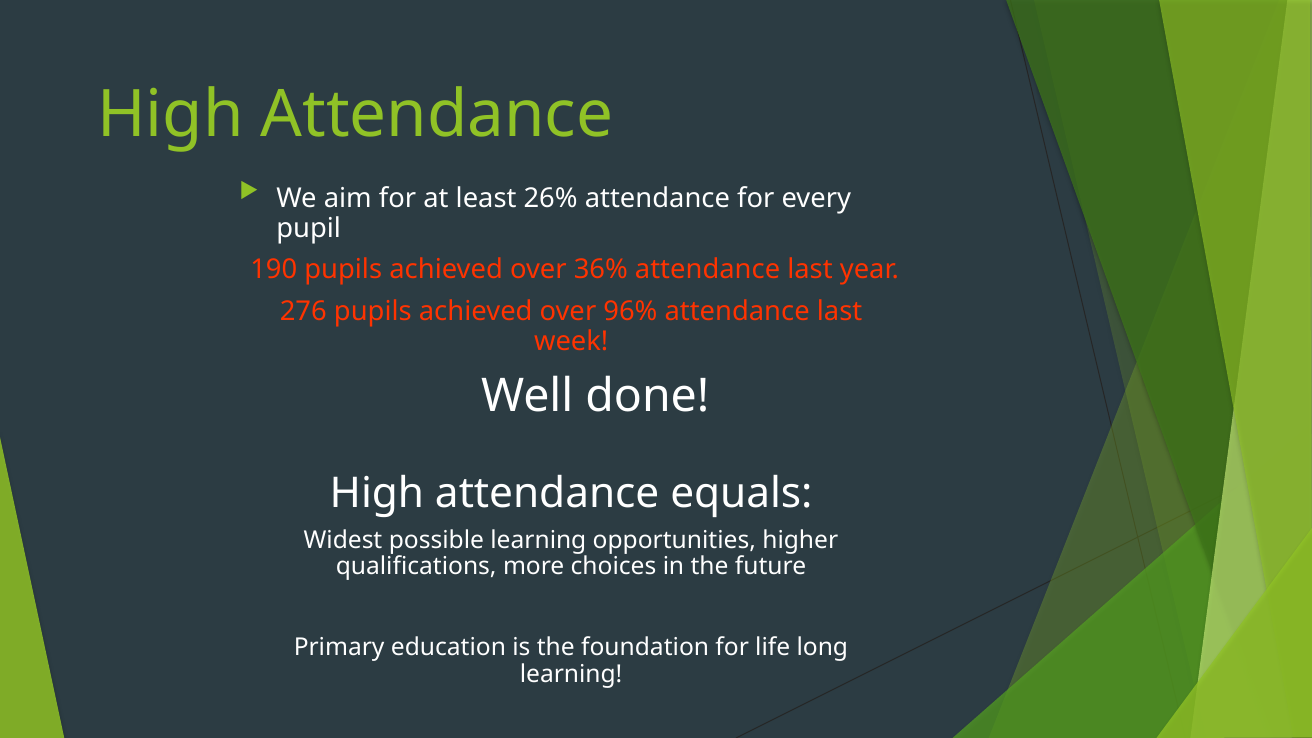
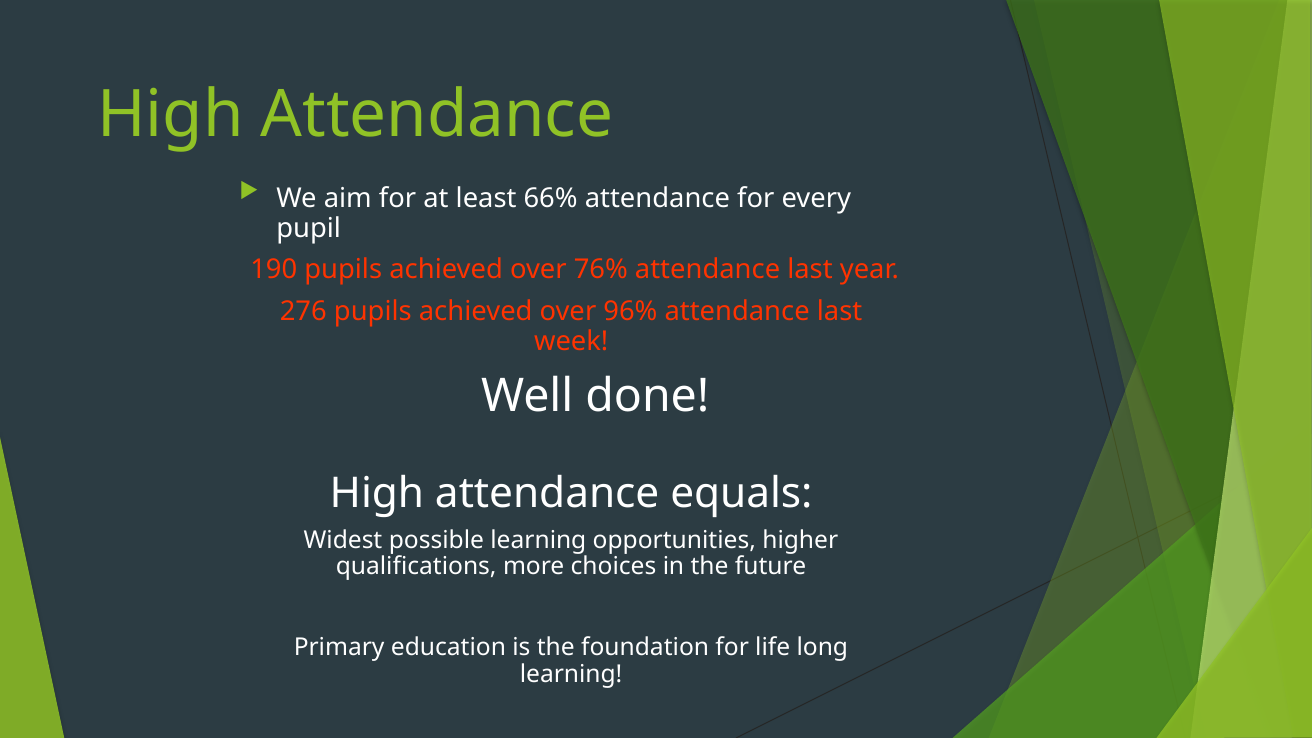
26%: 26% -> 66% (551, 199)
36%: 36% -> 76% (601, 270)
